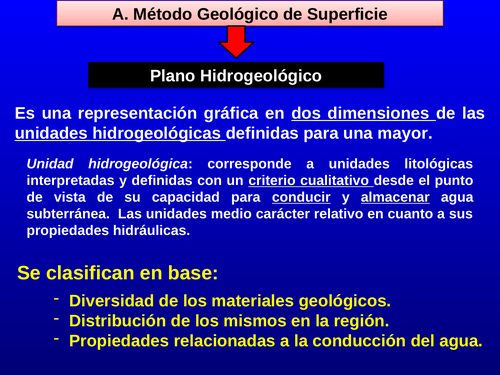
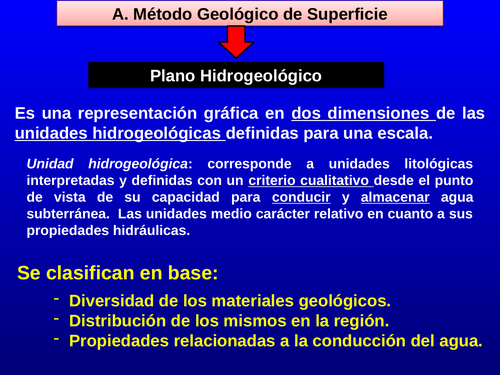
mayor: mayor -> escala (405, 133)
